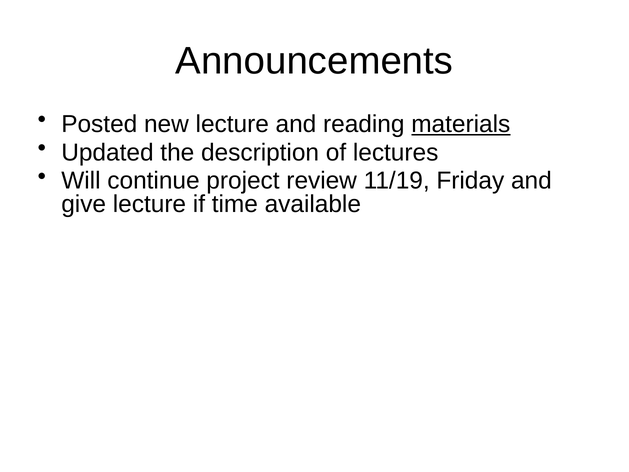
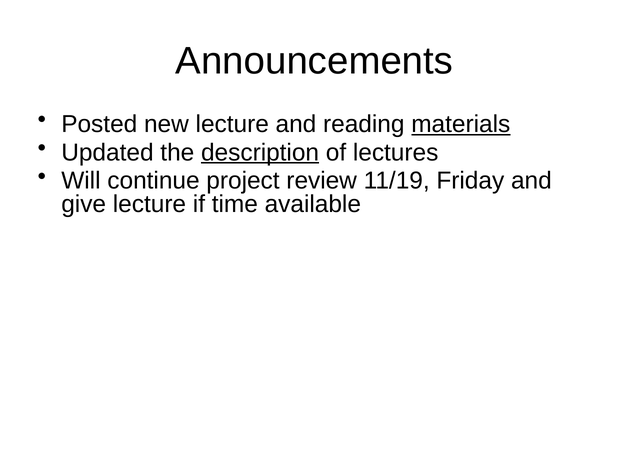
description underline: none -> present (260, 152)
